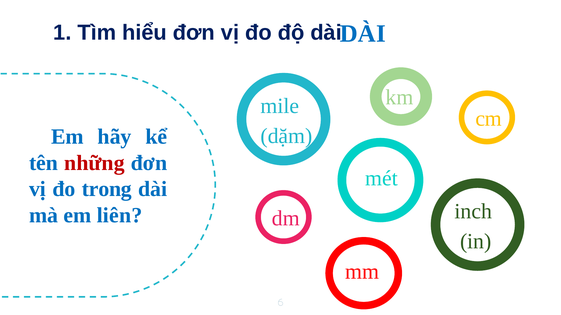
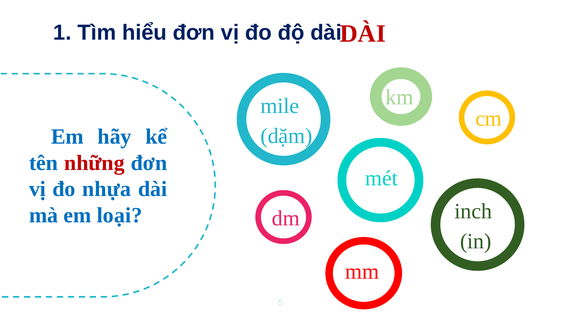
DÀI colour: blue -> red (363, 34)
trong: trong -> nhựa (107, 189)
liên: liên -> loại (120, 216)
